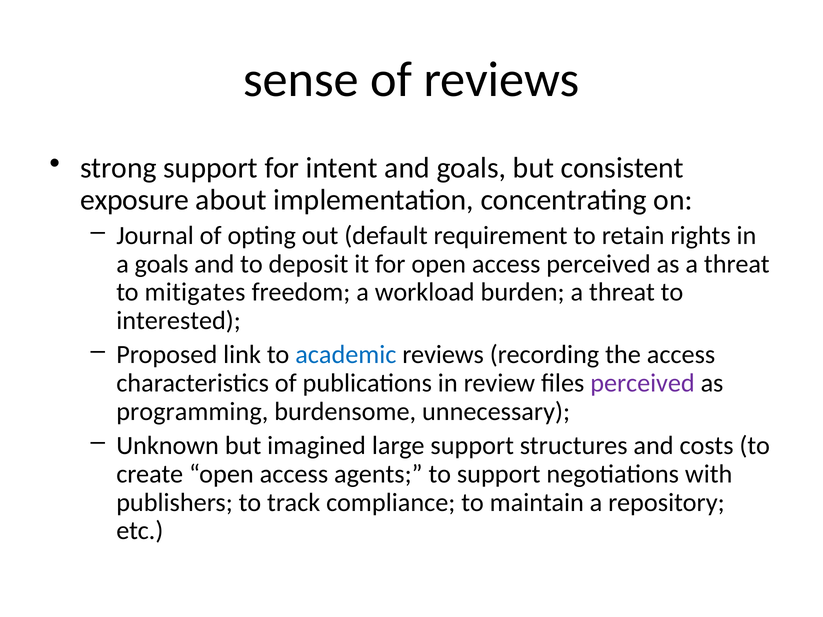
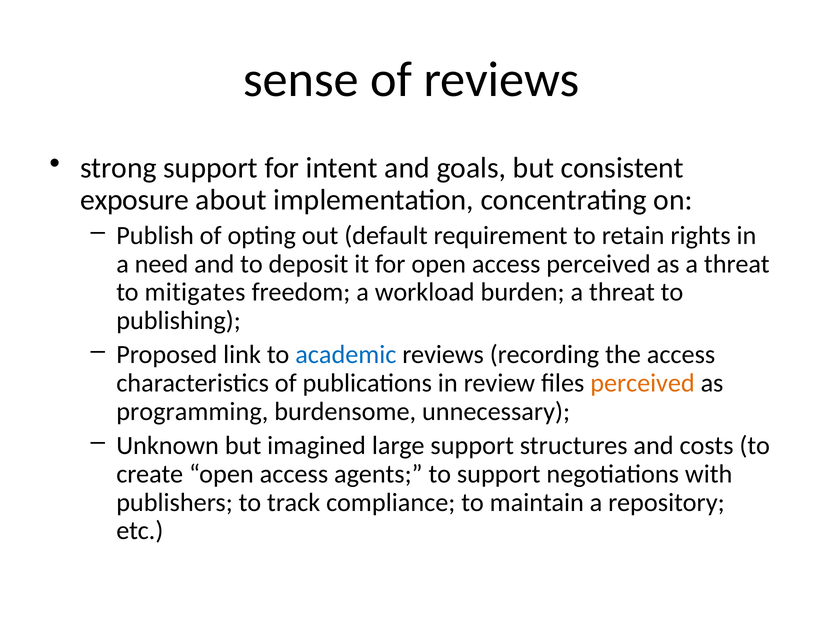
Journal: Journal -> Publish (155, 236)
a goals: goals -> need (162, 264)
interested: interested -> publishing (179, 321)
perceived colour: purple -> orange (642, 383)
